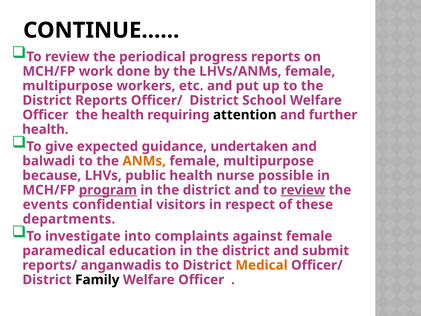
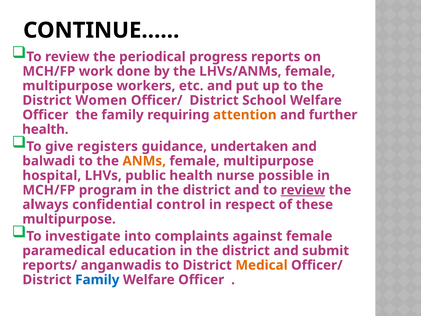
District Reports: Reports -> Women (101, 100)
the health: health -> family (123, 115)
attention colour: black -> orange (245, 115)
expected: expected -> registers (107, 146)
because: because -> hospital (52, 175)
program underline: present -> none (108, 190)
events: events -> always (46, 204)
visitors: visitors -> control (181, 204)
departments: departments -> multipurpose (69, 219)
Family colour: black -> blue (97, 280)
